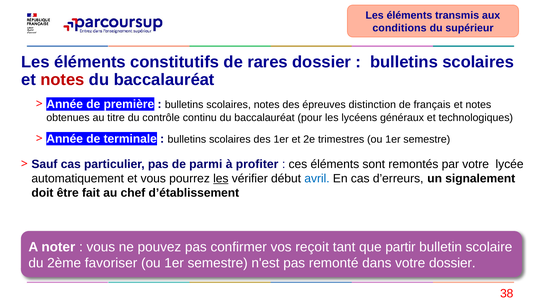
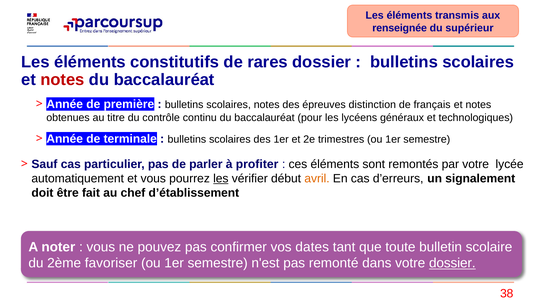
conditions: conditions -> renseignée (400, 28)
parmi: parmi -> parler (206, 164)
avril colour: blue -> orange (317, 179)
reçoit: reçoit -> dates (312, 247)
partir: partir -> toute (400, 247)
dossier underline: none -> present (452, 263)
